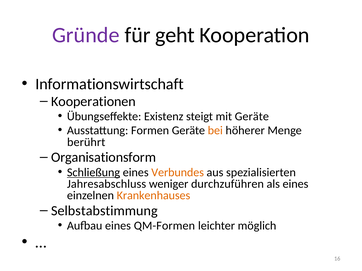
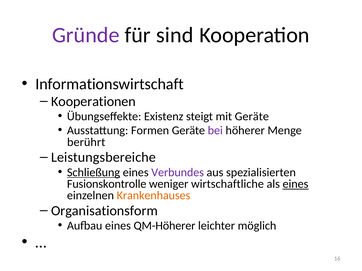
geht: geht -> sind (175, 35)
bei colour: orange -> purple (215, 131)
Organisationsform: Organisationsform -> Leistungsbereiche (103, 158)
Verbundes colour: orange -> purple (178, 173)
Jahresabschluss: Jahresabschluss -> Fusionskontrolle (107, 184)
durchzuführen: durchzuführen -> wirtschaftliche (227, 184)
eines underline: none -> present (295, 184)
Selbstabstimmung: Selbstabstimmung -> Organisationsform (104, 211)
QM-Formen: QM-Formen -> QM-Höherer (165, 226)
